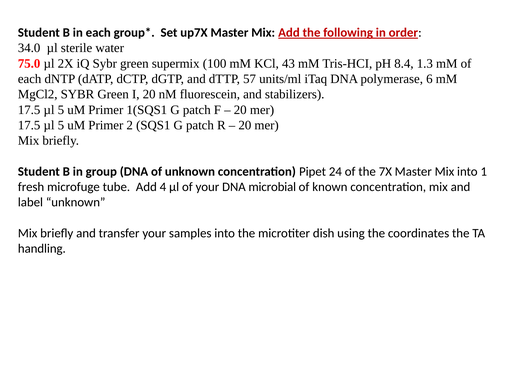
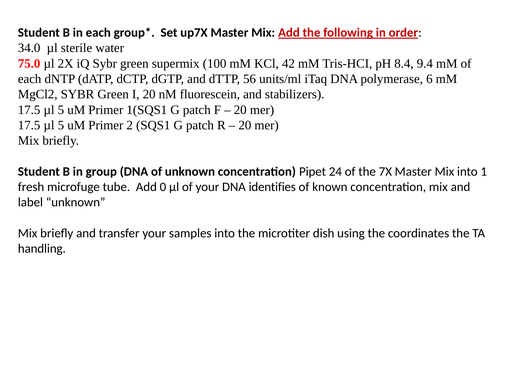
43: 43 -> 42 (288, 63)
1.3: 1.3 -> 9.4 (425, 63)
57: 57 -> 56 (250, 79)
4: 4 -> 0 (163, 187)
microbial: microbial -> identifies (272, 187)
